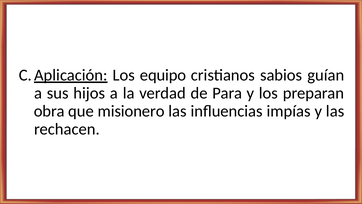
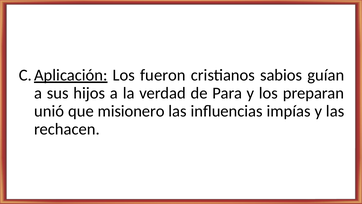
equipo: equipo -> fueron (163, 75)
obra: obra -> unió (49, 111)
